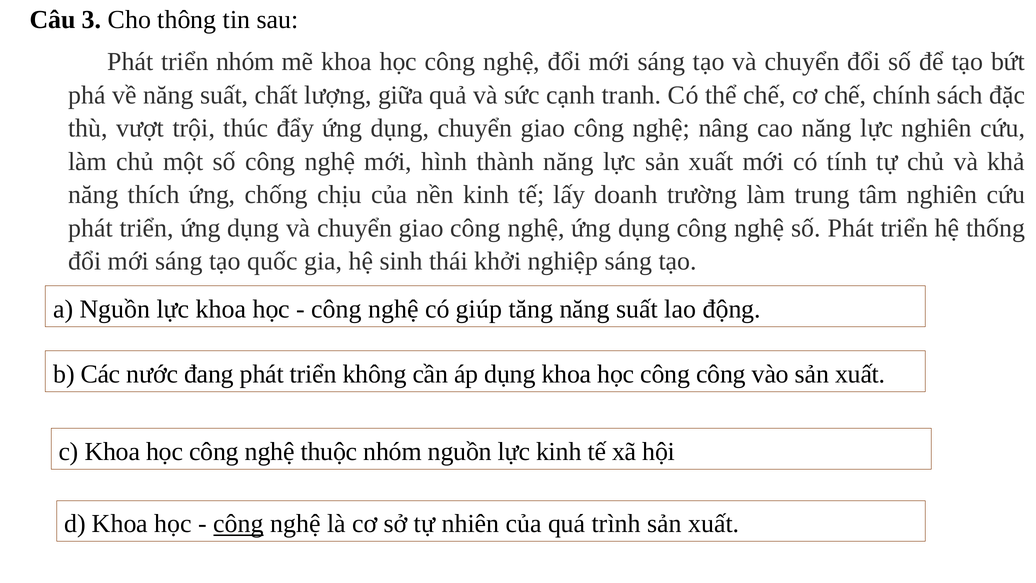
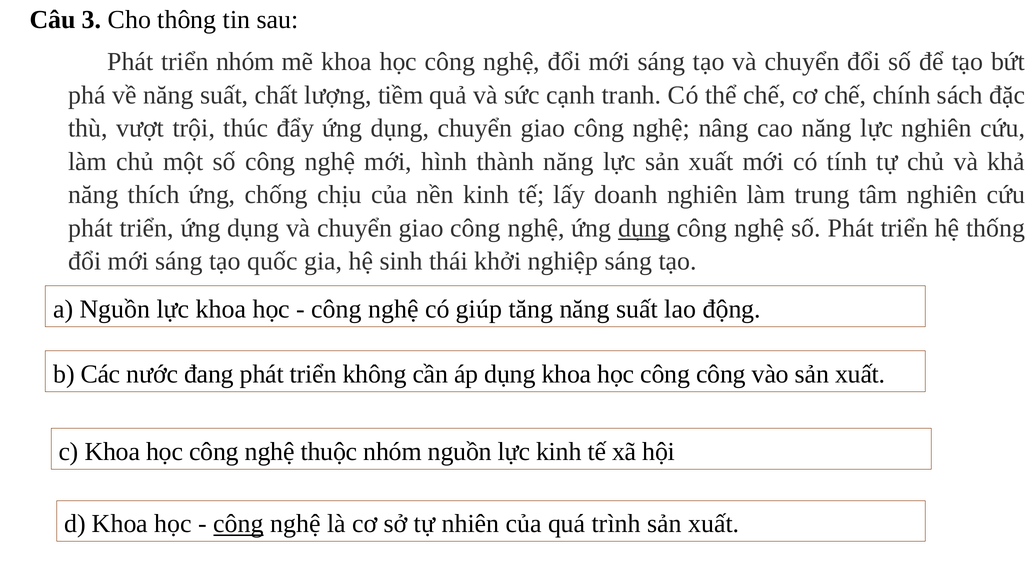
giữa: giữa -> tiềm (401, 95)
doanh trường: trường -> nghiên (702, 195)
dụng underline: none -> present (644, 228)
